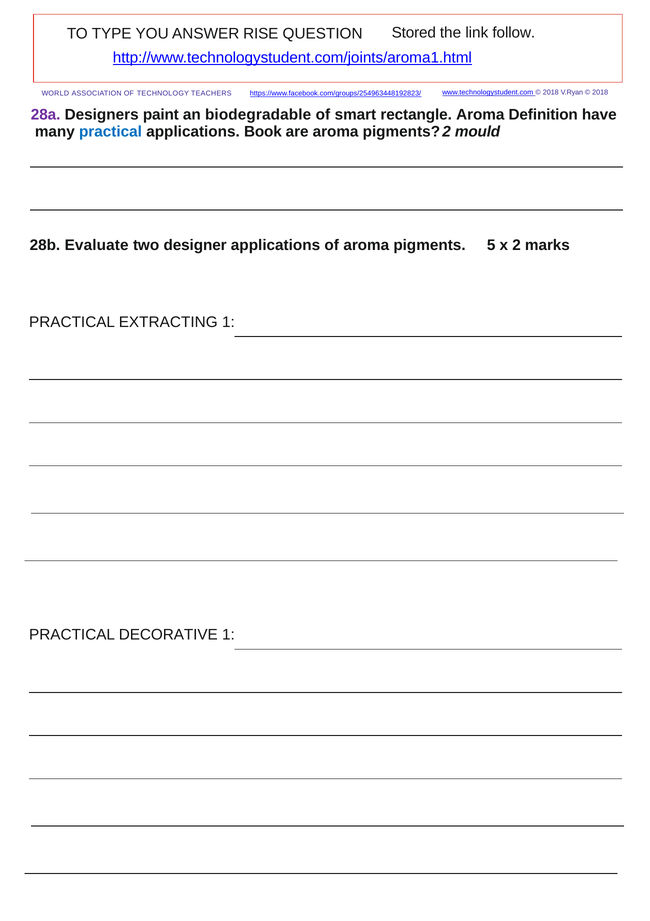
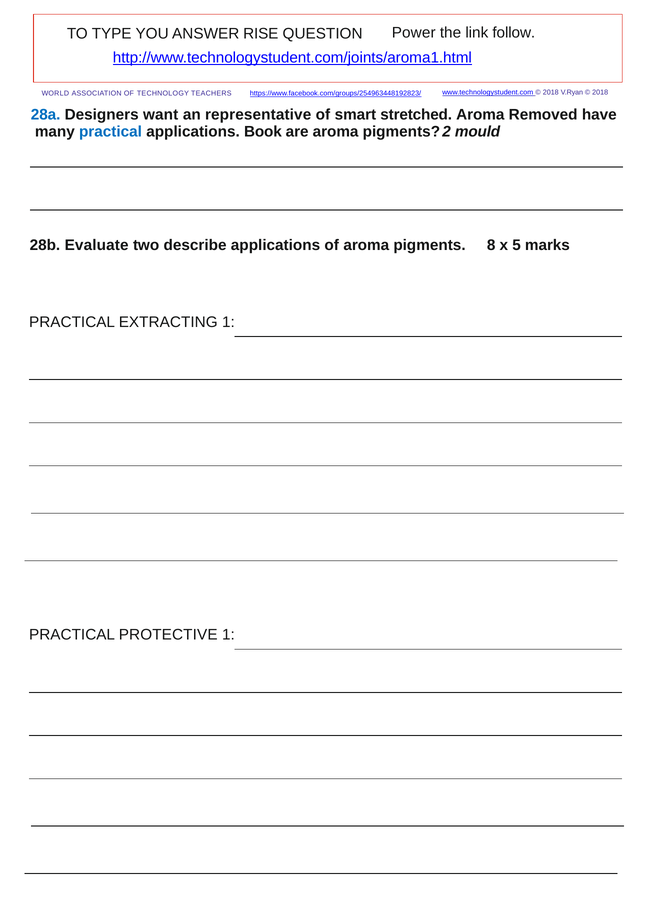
Stored: Stored -> Power (414, 33)
28a colour: purple -> blue (46, 115)
paint: paint -> want (161, 115)
biodegradable: biodegradable -> representative (258, 115)
rectangle: rectangle -> stretched (416, 115)
Deﬁnition: Deﬁnition -> Removed (543, 115)
designer: designer -> describe (195, 245)
5: 5 -> 8 (491, 245)
2: 2 -> 5 (517, 245)
DECORATIVE: DECORATIVE -> PROTECTIVE (168, 634)
